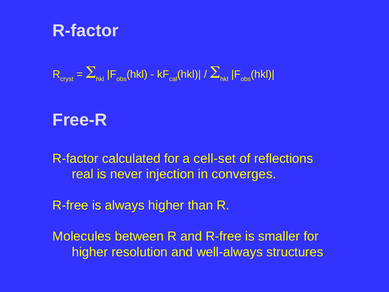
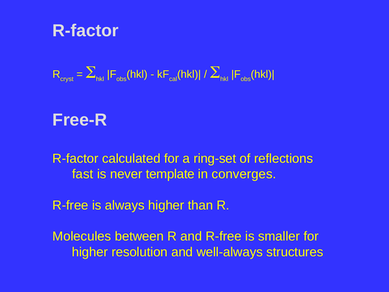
cell-set: cell-set -> ring-set (215, 158)
real: real -> fast (83, 174)
injection: injection -> template (170, 174)
